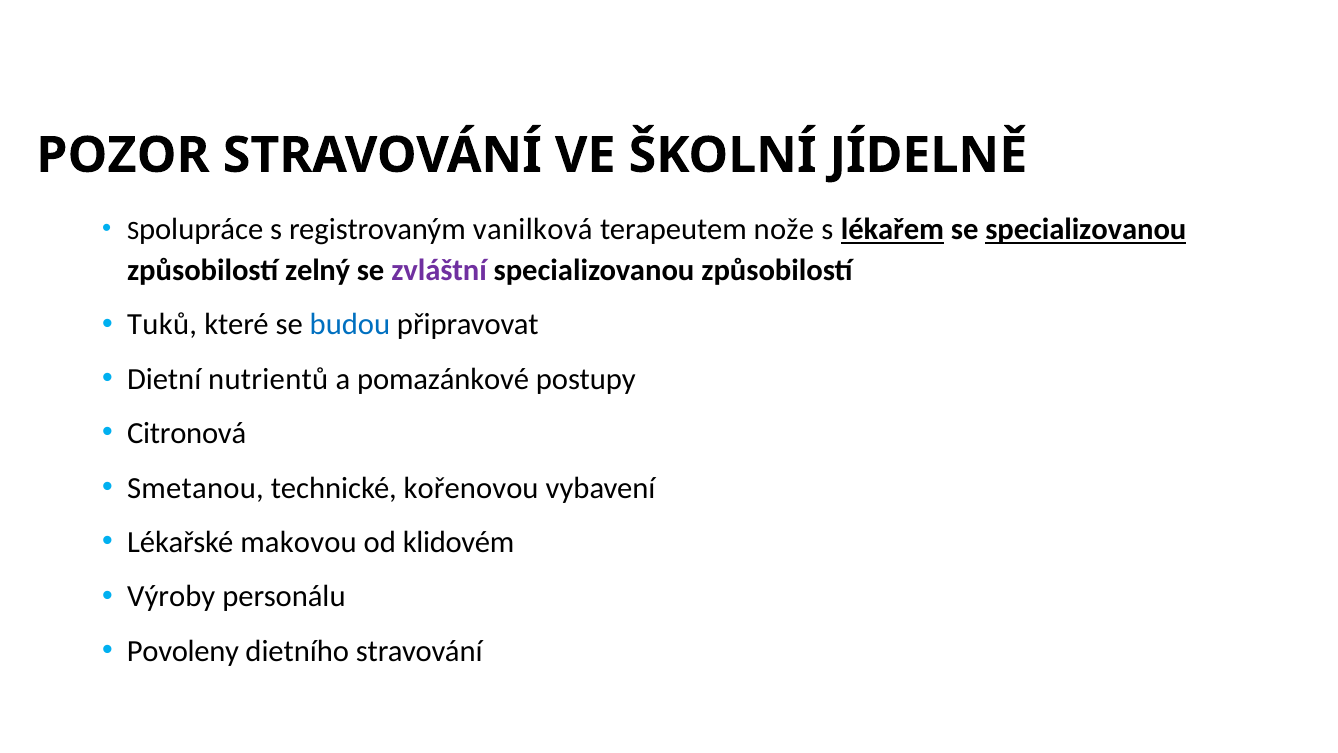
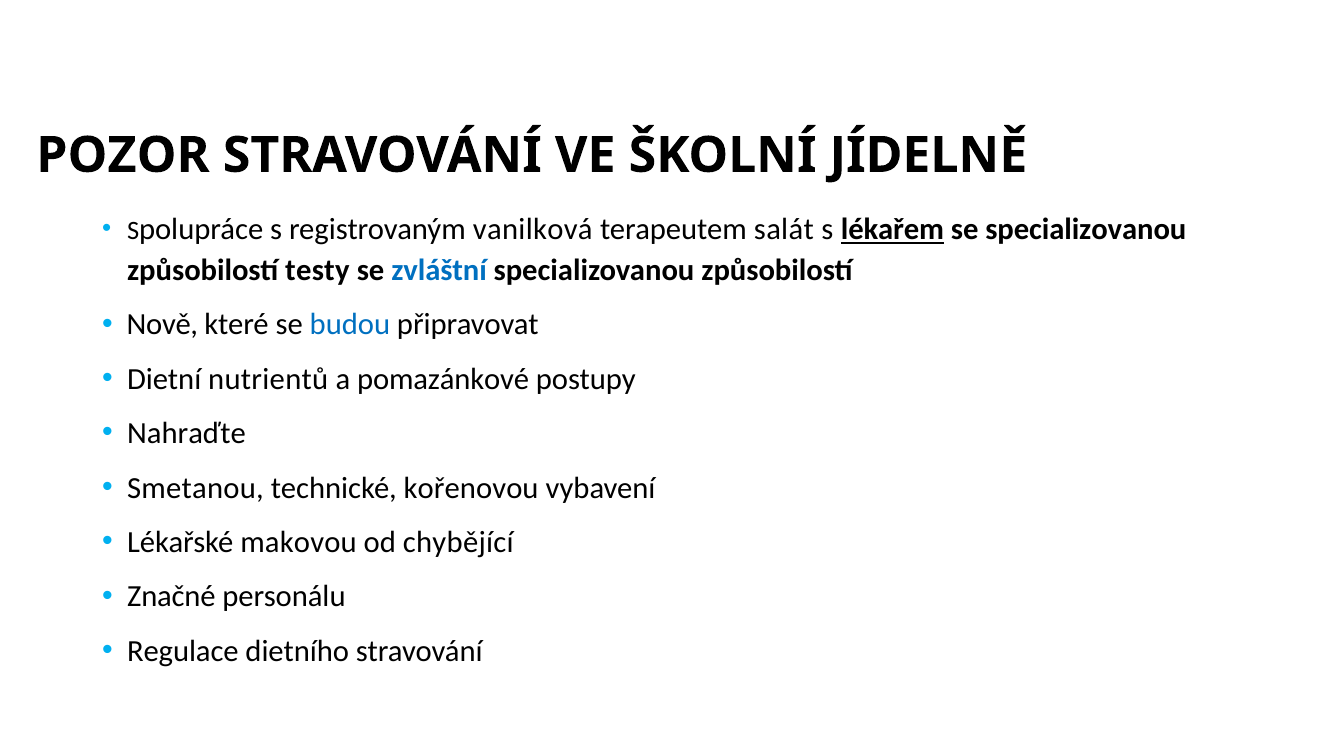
nože: nože -> salát (784, 230)
specializovanou underline: present -> none (1086, 230)
zelný: zelný -> testy (317, 270)
zvláštní colour: purple -> blue (439, 270)
Tuků: Tuků -> Nově (162, 324)
Citronová: Citronová -> Nahraďte (187, 433)
klidovém: klidovém -> chybějící (458, 542)
Výroby: Výroby -> Značné (171, 596)
Povoleny: Povoleny -> Regulace (183, 651)
